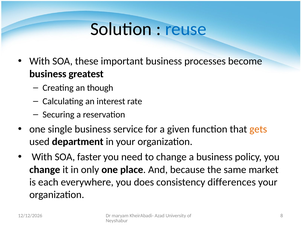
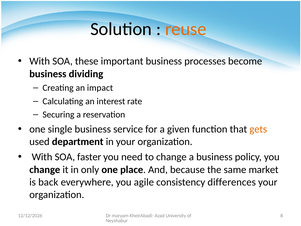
reuse colour: blue -> orange (186, 29)
greatest: greatest -> dividing (86, 74)
though: though -> impact (100, 88)
each: each -> back (48, 182)
does: does -> agile (144, 182)
